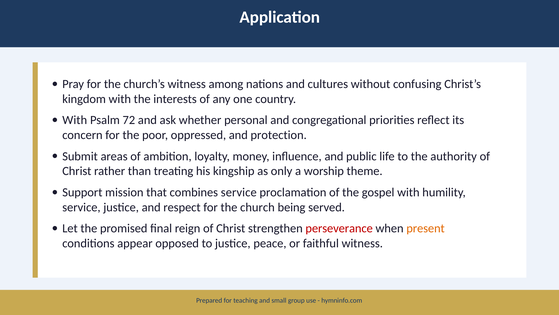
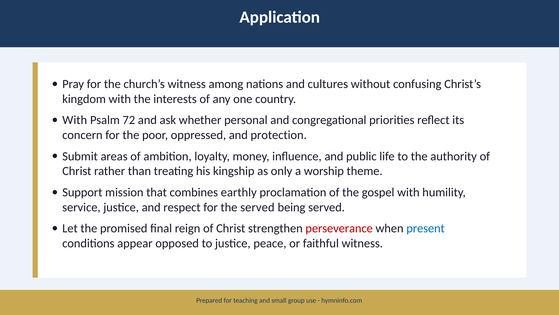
combines service: service -> earthly (239, 192)
the church: church -> served (257, 207)
present colour: orange -> blue (426, 228)
